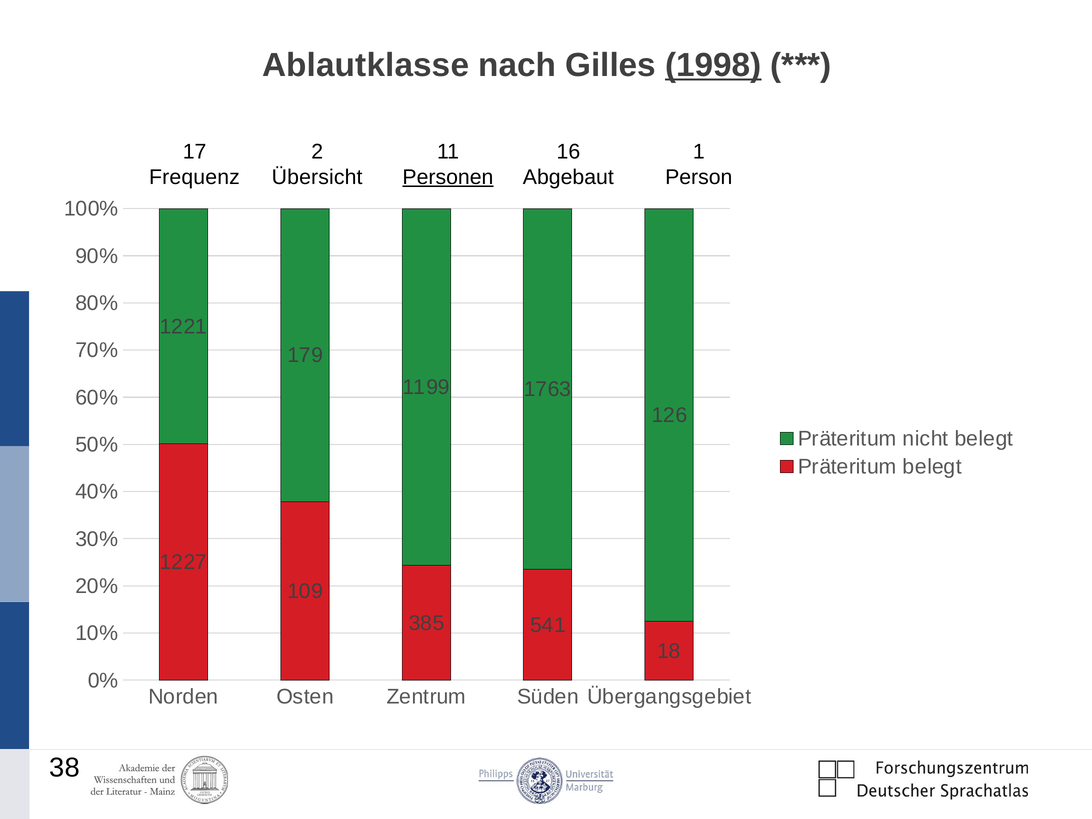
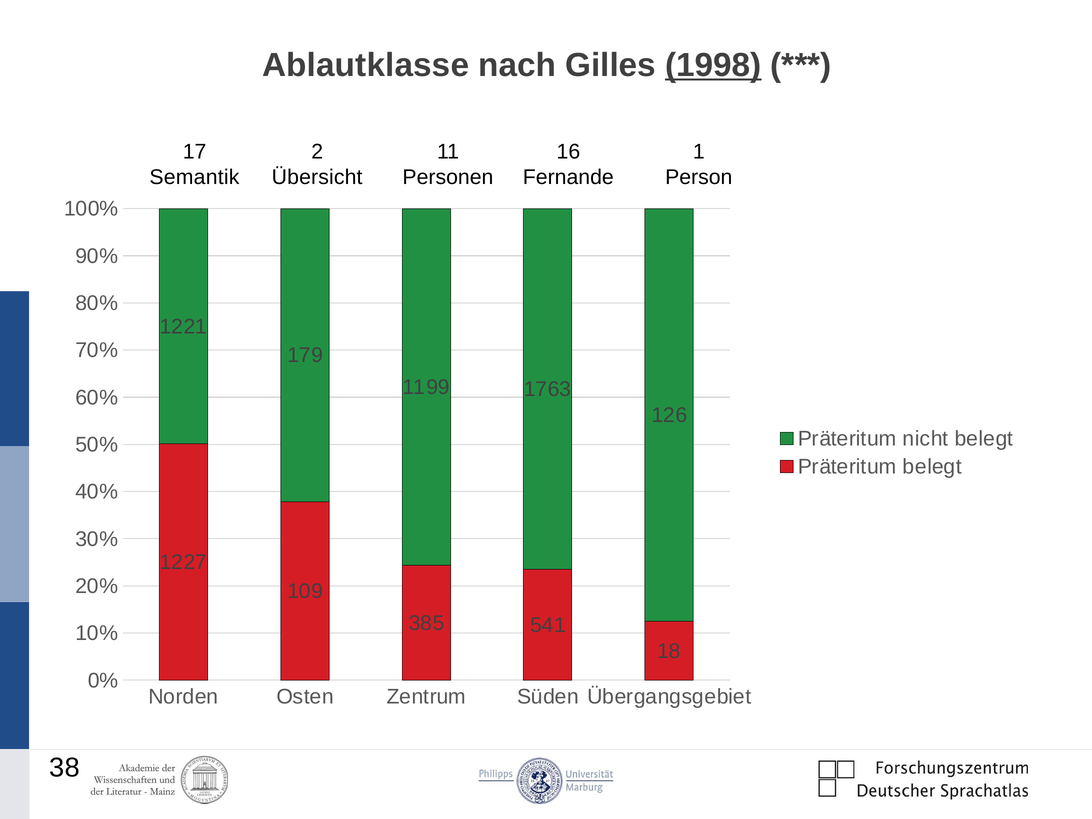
Frequenz: Frequenz -> Semantik (194, 177)
Personen underline: present -> none (448, 177)
Abgebaut: Abgebaut -> Fernande (568, 177)
